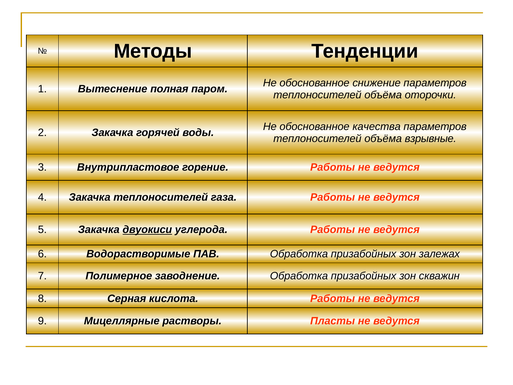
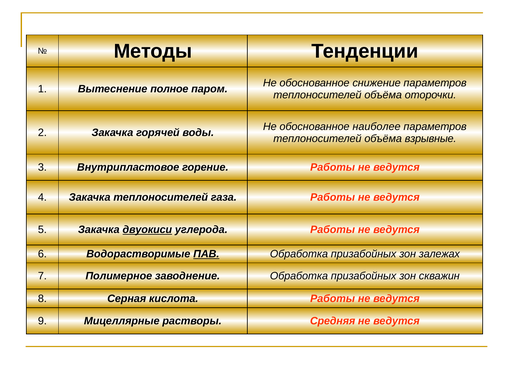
полная: полная -> полное (169, 89)
качества: качества -> наиболее (377, 127)
ПАВ underline: none -> present (206, 254)
Пласты: Пласты -> Средняя (333, 321)
